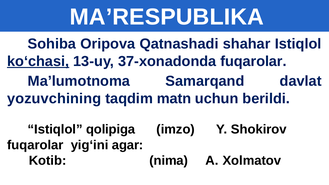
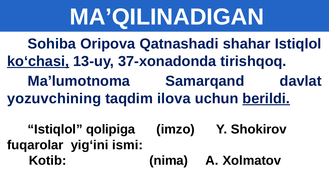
MA’RESPUBLIKA: MA’RESPUBLIKA -> MA’QILINADIGAN (167, 17)
37-xonadonda fuqarolar: fuqarolar -> tirishqoq (253, 61)
matn: matn -> ilova (174, 99)
berildi underline: none -> present (266, 99)
agar: agar -> ismi (128, 145)
